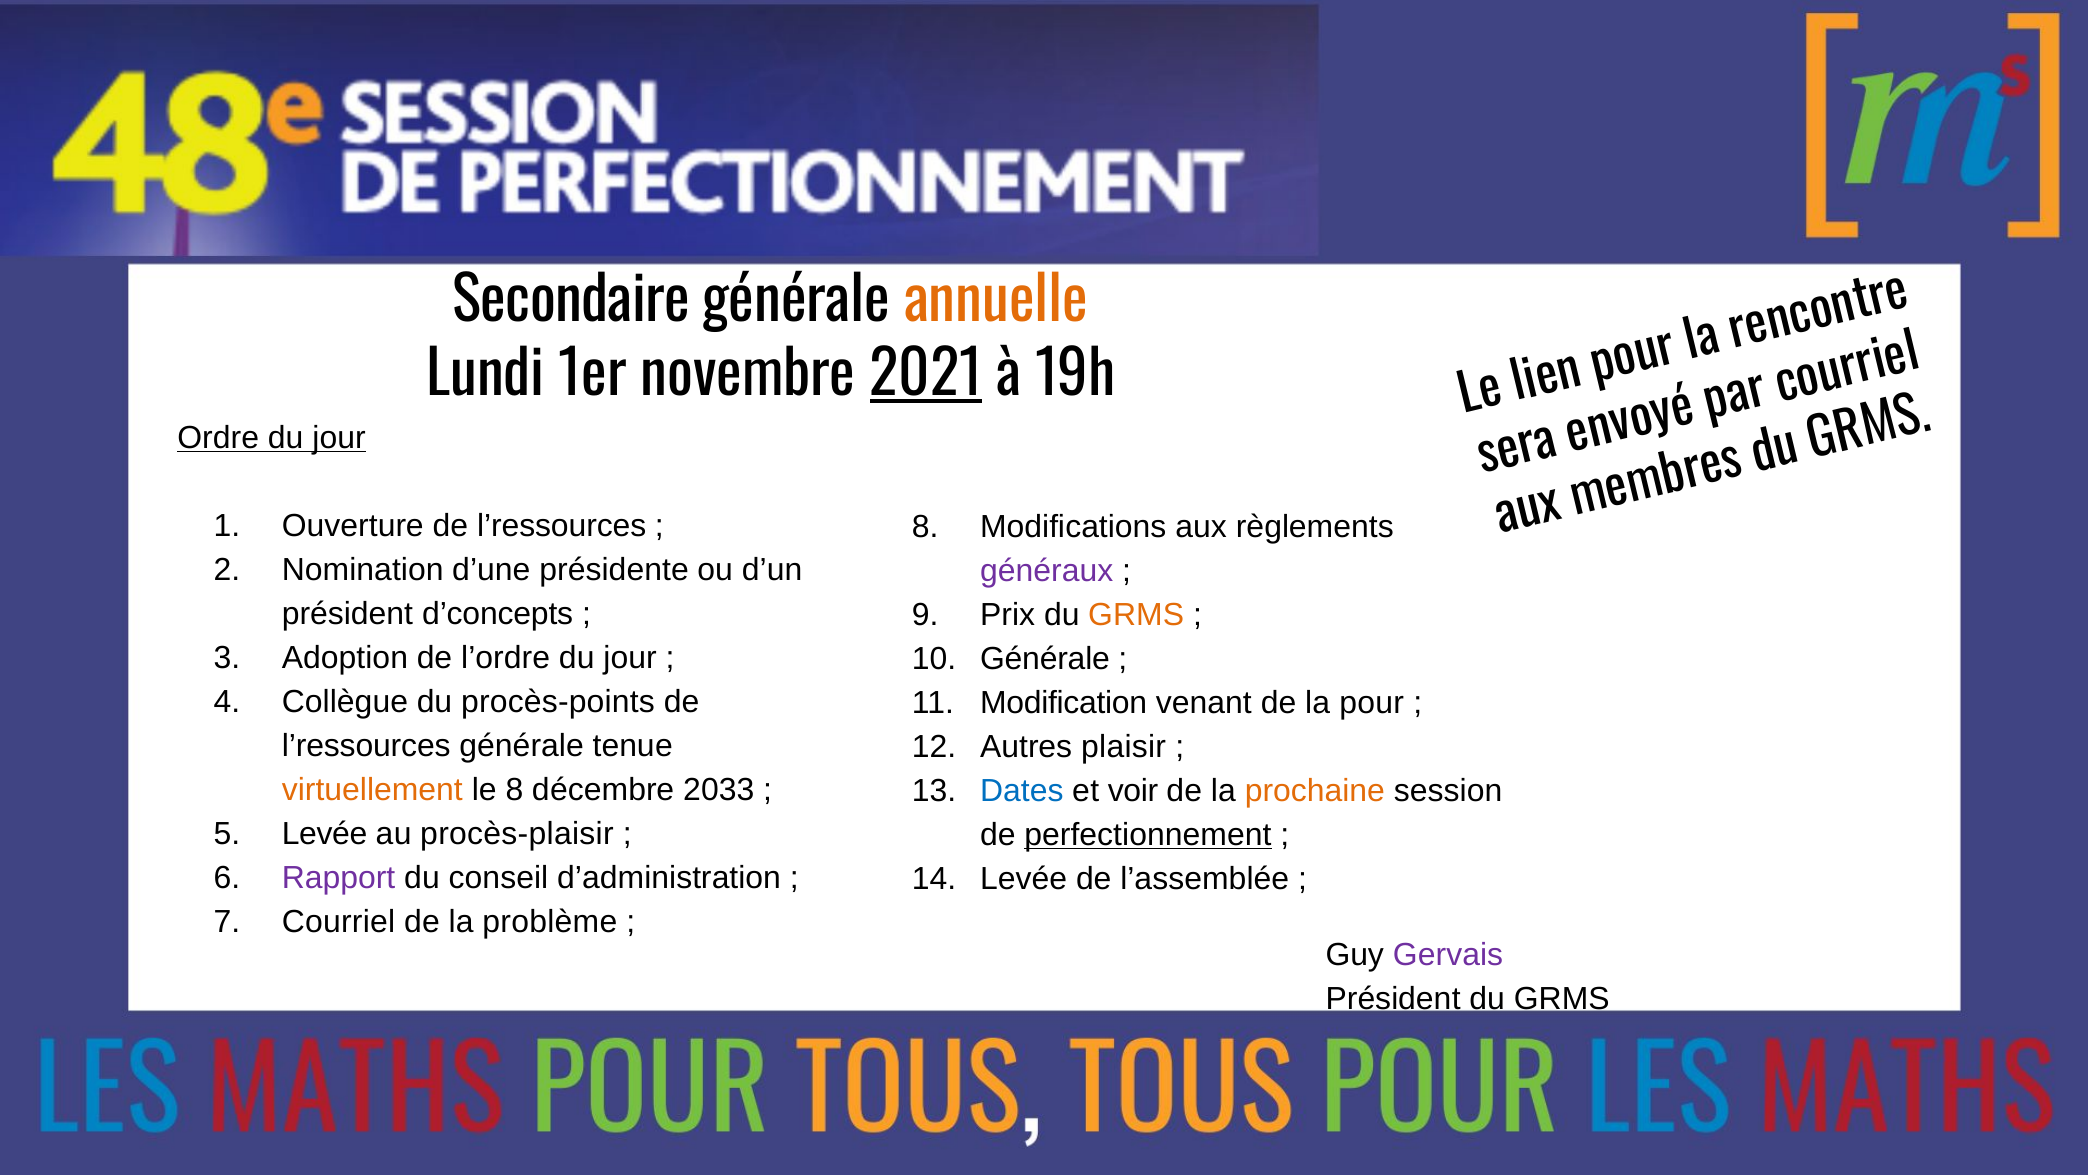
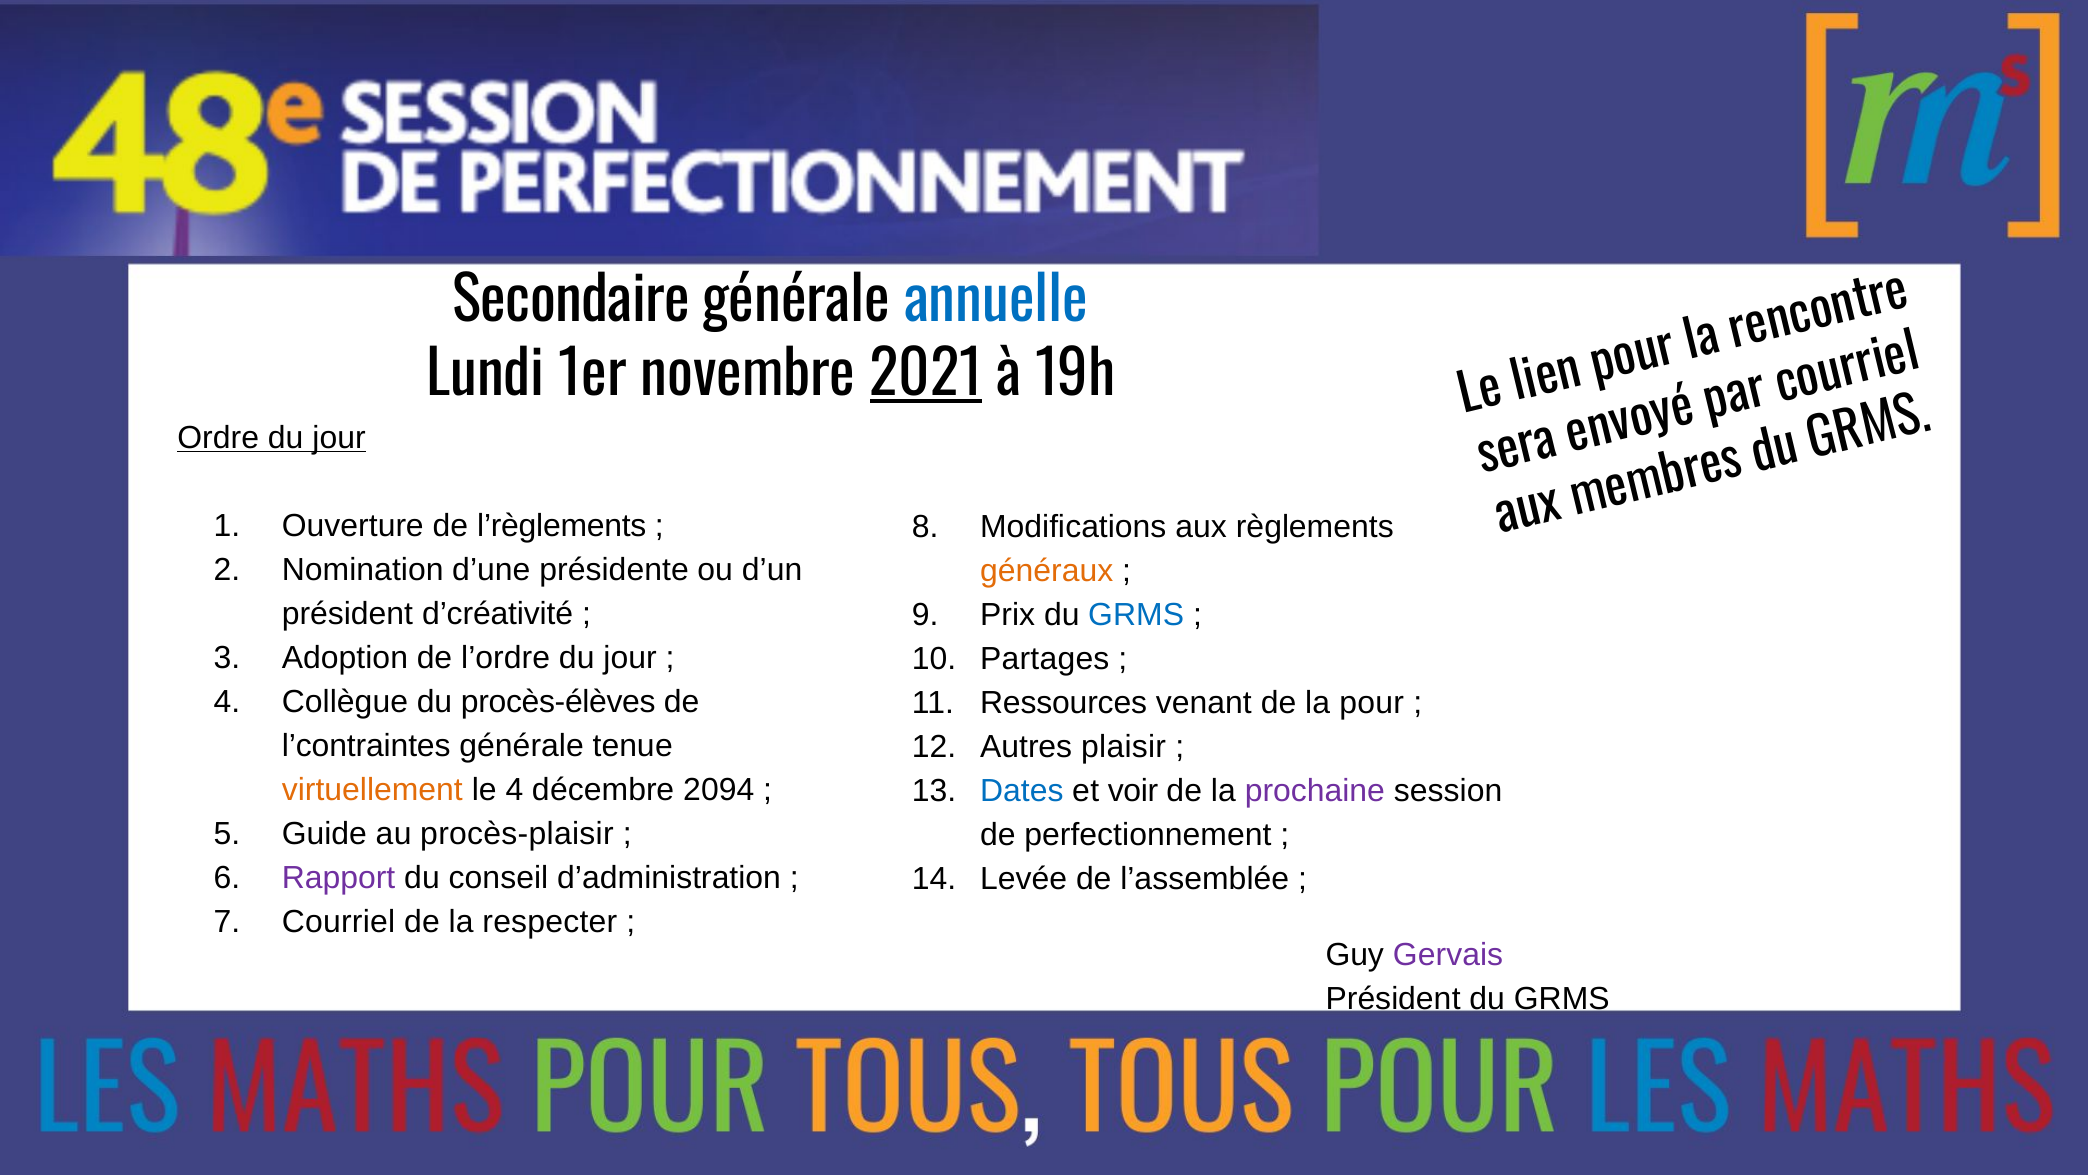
annuelle colour: orange -> blue (996, 302)
Ouverture de l’ressources: l’ressources -> l’règlements (562, 525)
généraux colour: purple -> orange (1047, 571)
d’concepts: d’concepts -> d’créativité (498, 613)
GRMS colour: orange -> blue (1136, 615)
Générale: Générale -> Partages (1045, 659)
procès-points: procès-points -> procès-élèves (558, 701)
Modification: Modification -> Ressources (1064, 703)
l’ressources: l’ressources -> l’contraintes (366, 745)
le 8: 8 -> 4 (514, 789)
2033: 2033 -> 2094 (719, 789)
prochaine colour: orange -> purple (1315, 790)
Levée: Levée -> Guide (324, 833)
perfectionnement underline: present -> none (1148, 834)
problème: problème -> respecter (550, 921)
